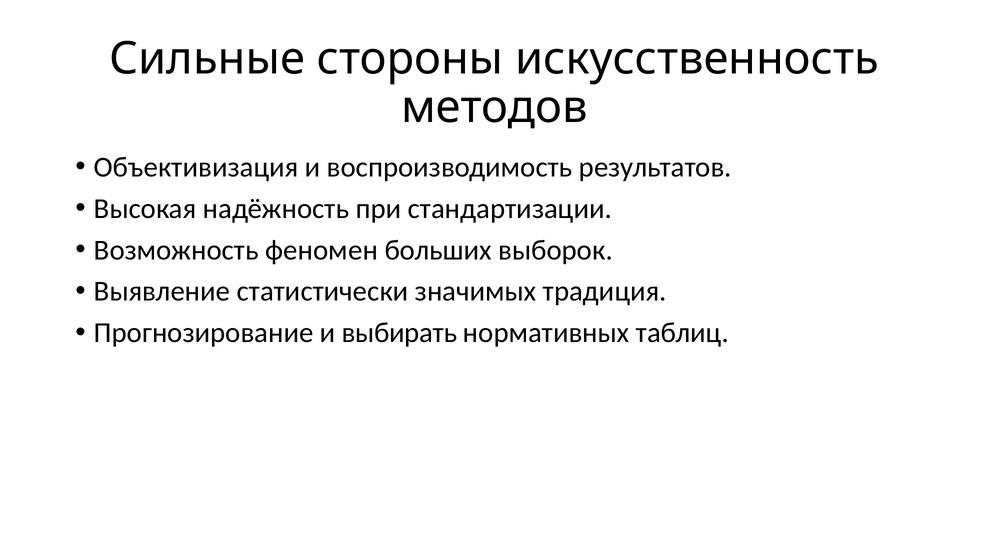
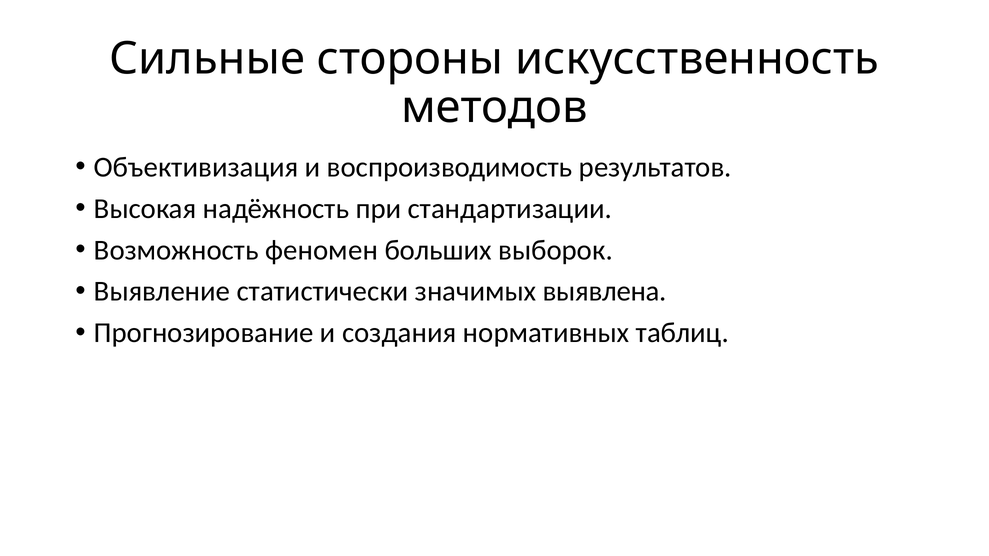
традиция: традиция -> выявлена (605, 292)
выбирать: выбирать -> создания (399, 333)
